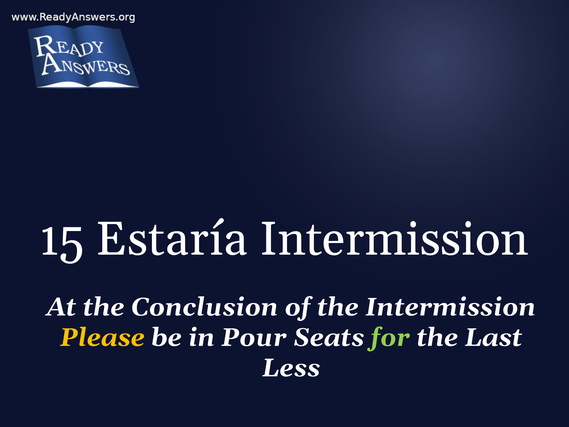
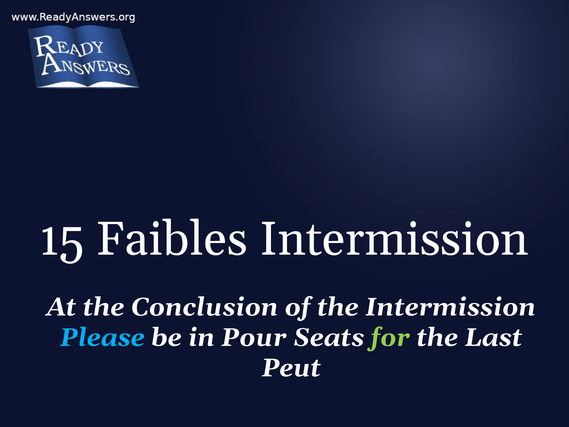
Estaría: Estaría -> Faibles (172, 239)
Please colour: yellow -> light blue (102, 337)
Less: Less -> Peut (291, 368)
